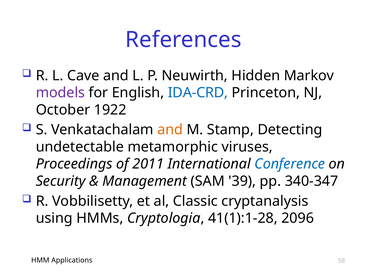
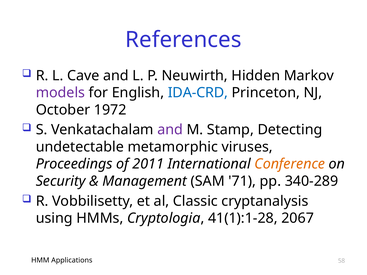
1922: 1922 -> 1972 (110, 110)
and colour: orange -> purple (170, 130)
Conference colour: blue -> orange (290, 164)
39: 39 -> 71 (242, 181)
340-347: 340-347 -> 340-289 (312, 181)
2096: 2096 -> 2067 (298, 218)
